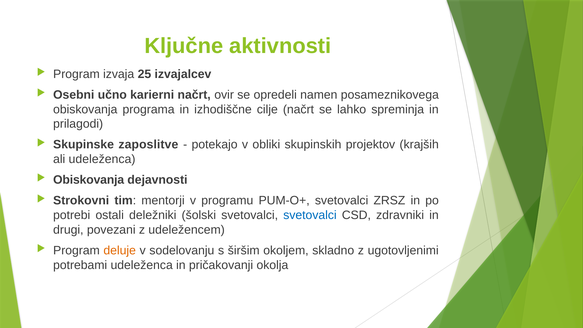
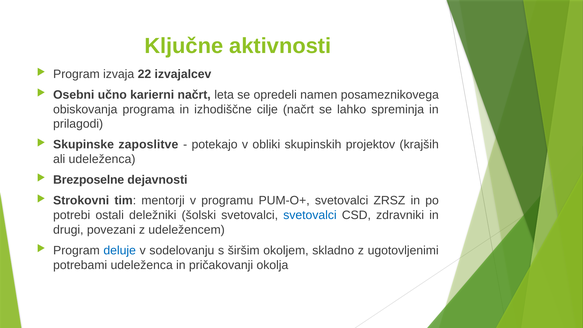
25: 25 -> 22 (144, 74)
ovir: ovir -> leta (224, 95)
Obiskovanja: Obiskovanja -> Brezposelne (89, 180)
deluje colour: orange -> blue (120, 250)
